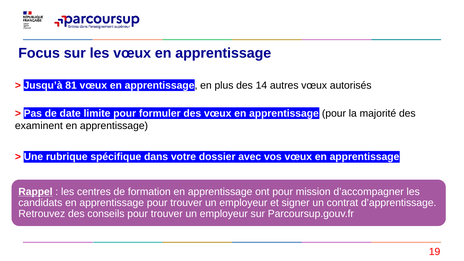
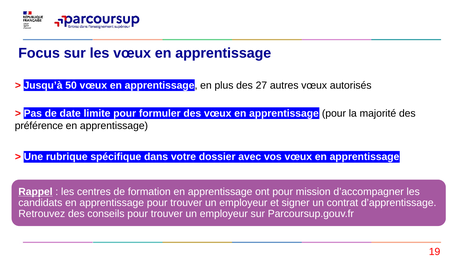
81: 81 -> 50 (71, 85)
14: 14 -> 27 (261, 85)
examinent: examinent -> préférence (39, 126)
